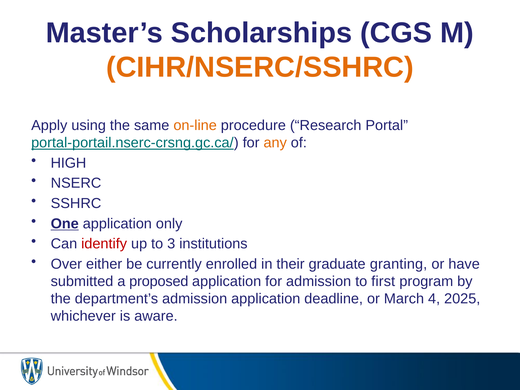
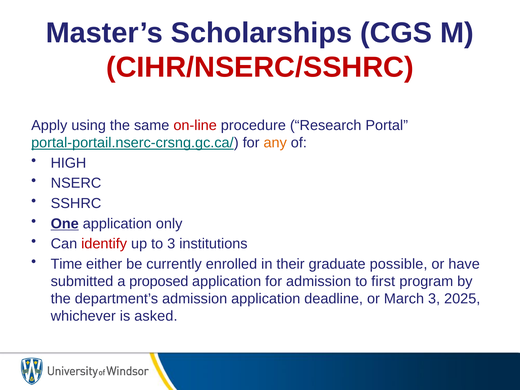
CIHR/NSERC/SSHRC colour: orange -> red (260, 67)
on-line colour: orange -> red (195, 125)
Over: Over -> Time (66, 264)
granting: granting -> possible (399, 264)
March 4: 4 -> 3 (434, 299)
aware: aware -> asked (156, 316)
